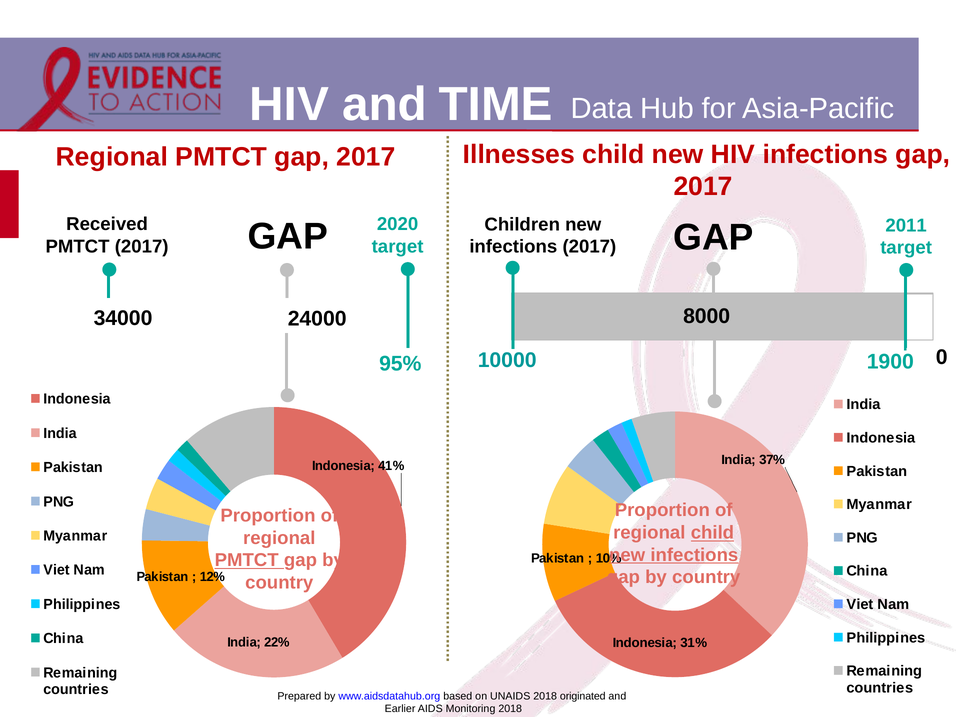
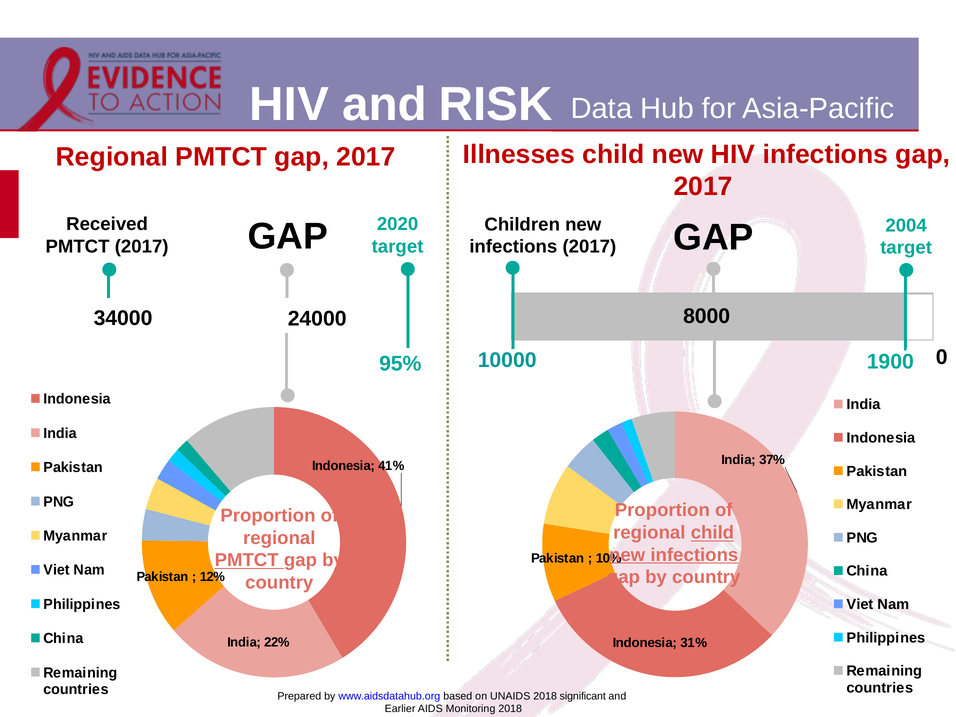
TIME: TIME -> RISK (496, 104)
2011: 2011 -> 2004 (906, 226)
originated: originated -> significant (583, 696)
